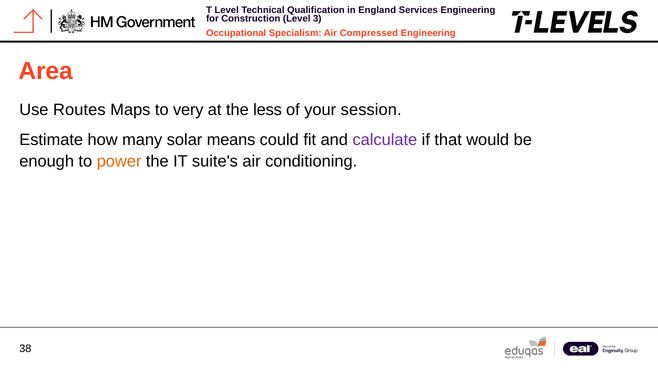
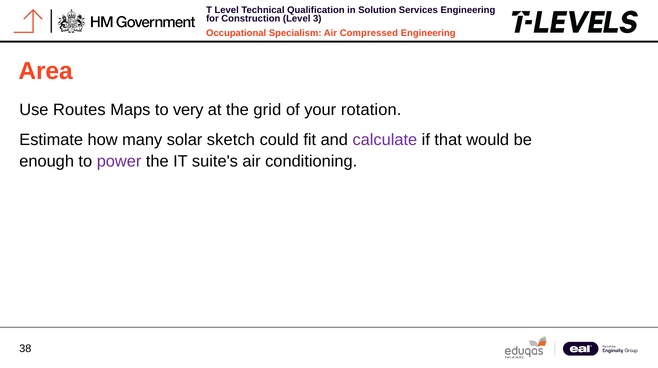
England: England -> Solution (377, 10)
less: less -> grid (267, 110)
session: session -> rotation (371, 110)
means: means -> sketch (231, 139)
power colour: orange -> purple (119, 161)
